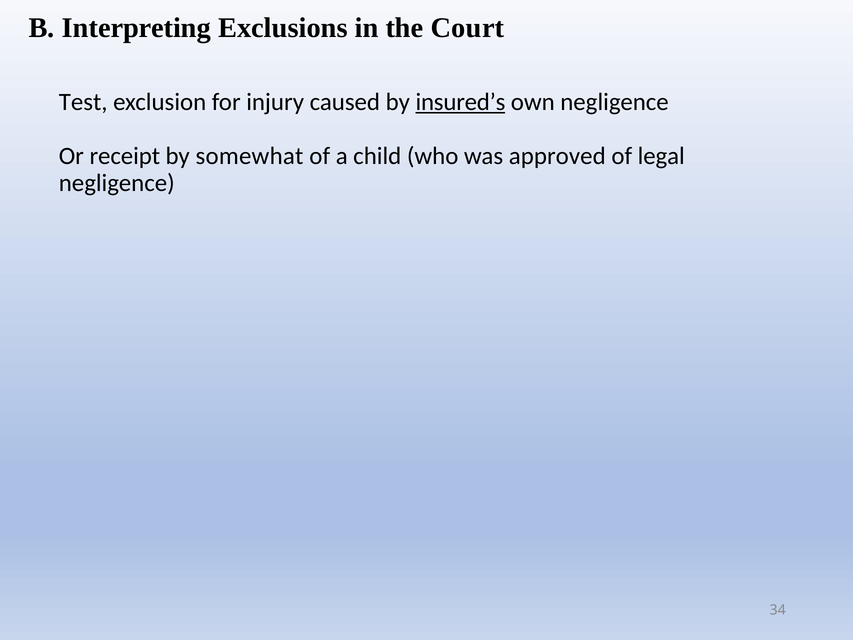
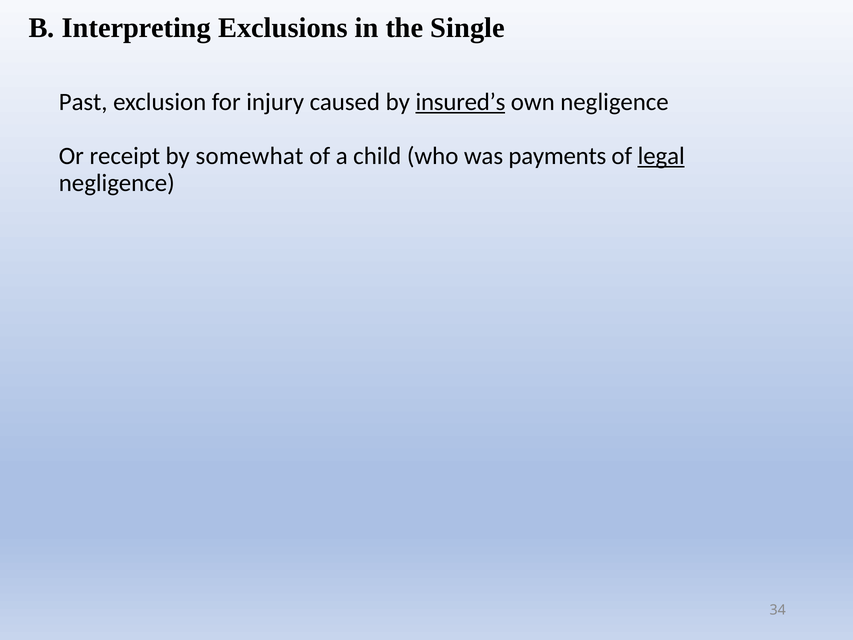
Court: Court -> Single (468, 28)
Test: Test -> Past (83, 102)
approved: approved -> payments (557, 156)
legal underline: none -> present (661, 156)
